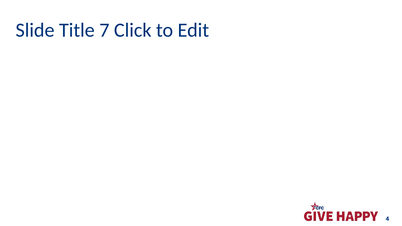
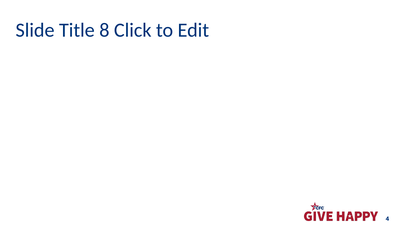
7: 7 -> 8 (104, 30)
